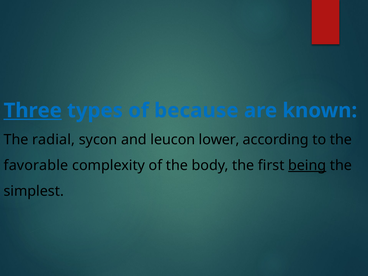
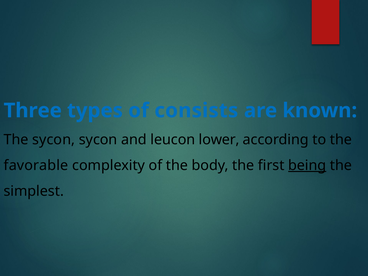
Three underline: present -> none (33, 111)
because: because -> consists (196, 111)
The radial: radial -> sycon (54, 140)
